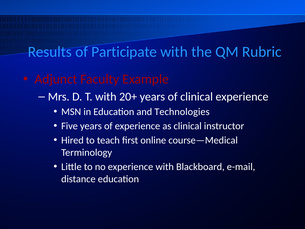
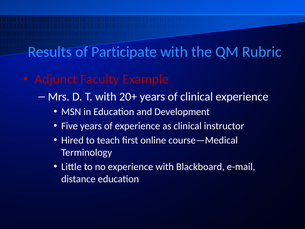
Technologies: Technologies -> Development (182, 112)
